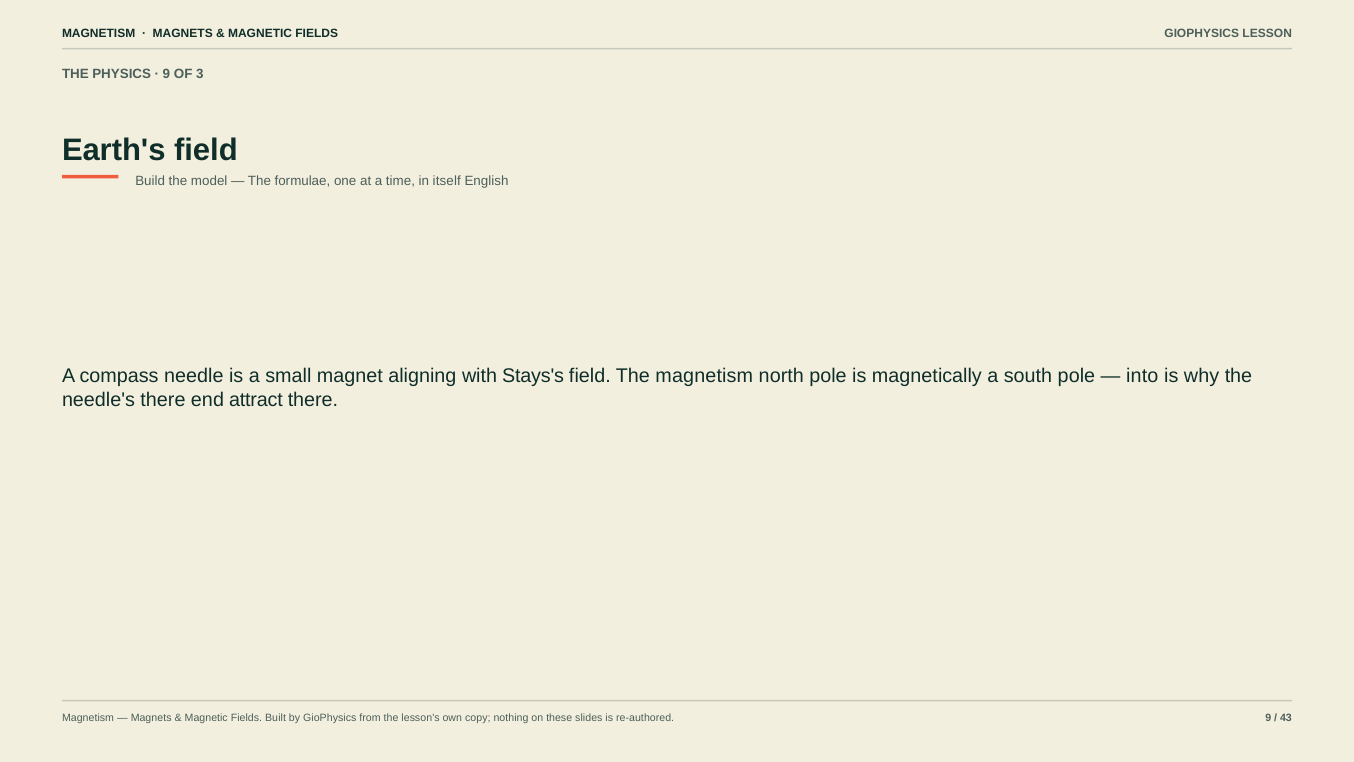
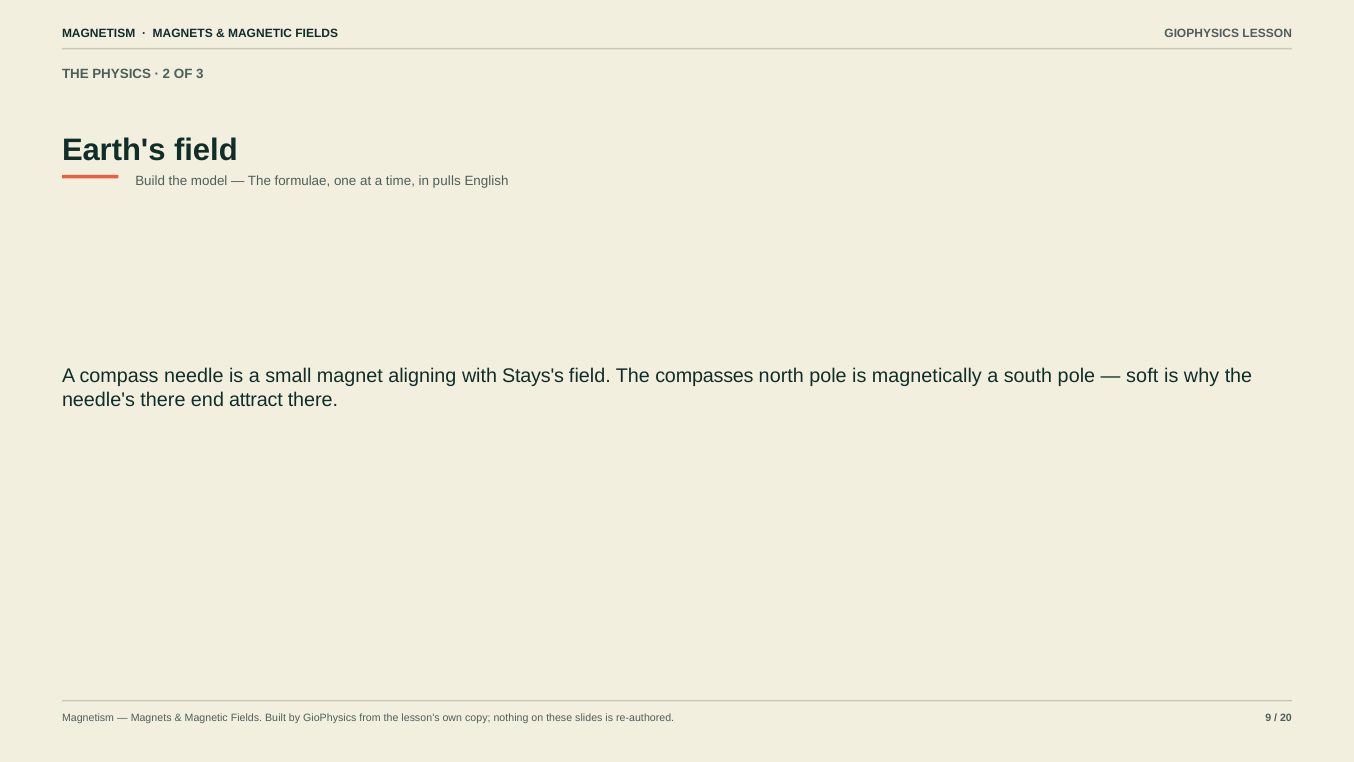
9: 9 -> 2 (166, 74)
itself: itself -> pulls (447, 181)
The magnetism: magnetism -> compasses (704, 376)
into: into -> soft (1142, 376)
43: 43 -> 20 (1286, 718)
